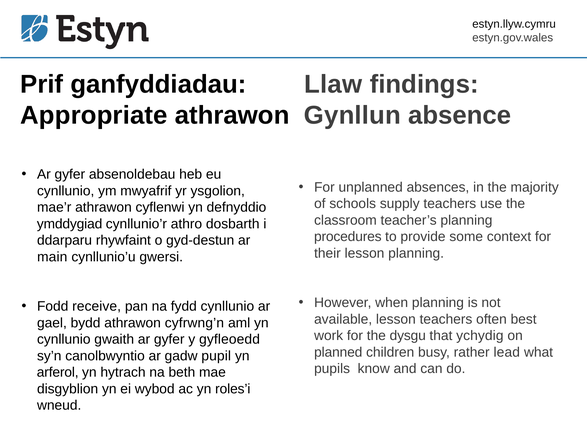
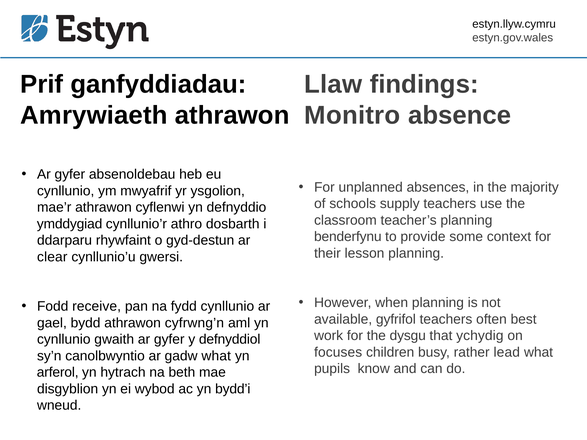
Appropriate: Appropriate -> Amrywiaeth (94, 115)
Gynllun: Gynllun -> Monitro (352, 115)
procedures: procedures -> benderfynu (348, 237)
main: main -> clear (52, 257)
available lesson: lesson -> gyfrifol (396, 319)
gyfleoedd: gyfleoedd -> defnyddiol (230, 340)
planned: planned -> focuses (338, 352)
gadw pupil: pupil -> what (216, 356)
roles’i: roles’i -> bydd’i (233, 389)
